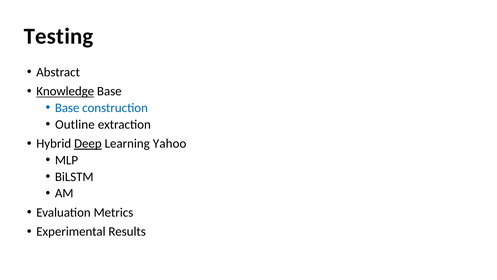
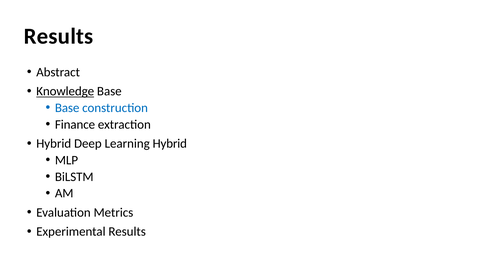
Testing: Testing -> Results (59, 36)
Outline: Outline -> Finance (75, 124)
Deep underline: present -> none (88, 143)
Learning Yahoo: Yahoo -> Hybrid (170, 143)
